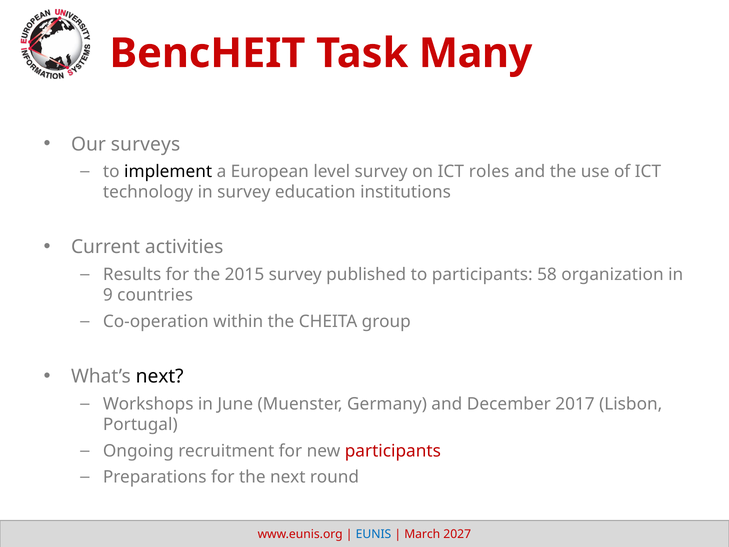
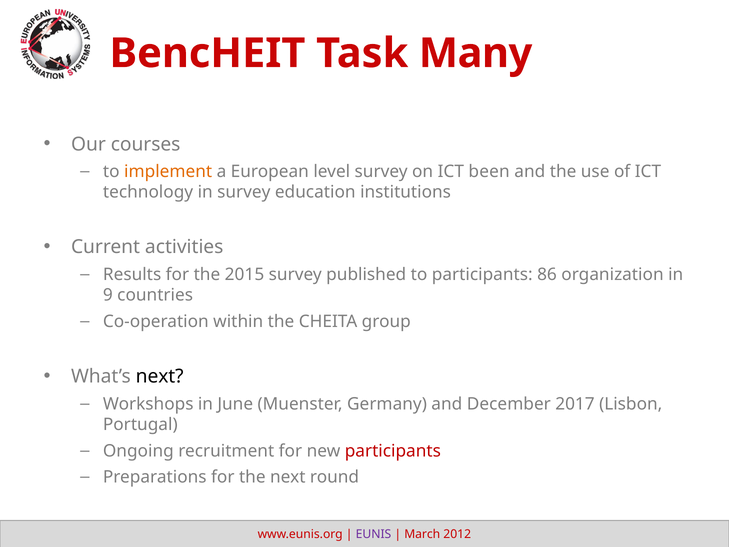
surveys: surveys -> courses (146, 144)
implement colour: black -> orange (168, 172)
roles: roles -> been (489, 172)
58: 58 -> 86 (547, 274)
EUNIS colour: blue -> purple (373, 534)
2027: 2027 -> 2012 (457, 534)
